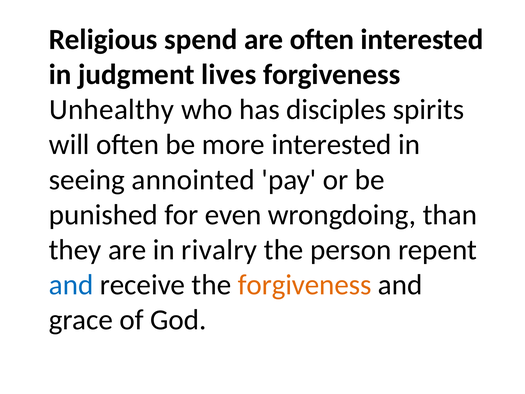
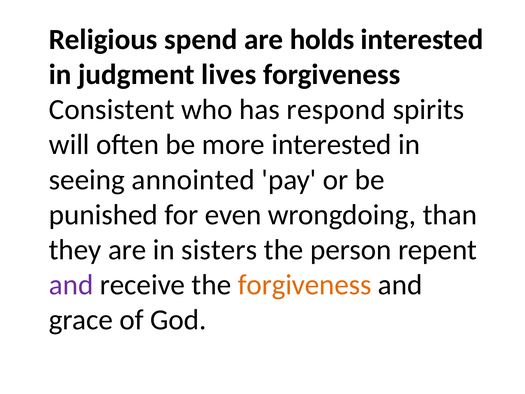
are often: often -> holds (322, 40)
Unhealthy: Unhealthy -> Consistent (112, 110)
disciples: disciples -> respond (336, 110)
rivalry: rivalry -> sisters (219, 250)
and colour: blue -> purple (71, 285)
